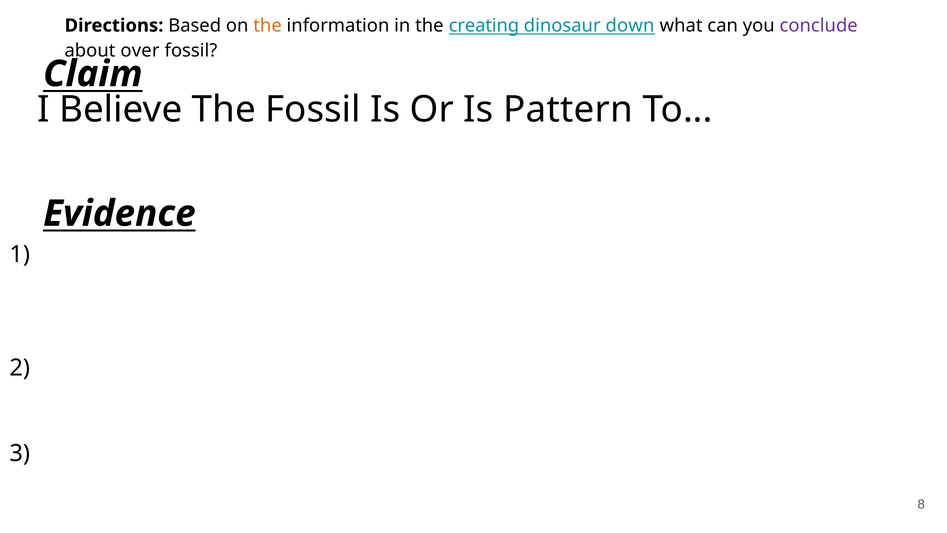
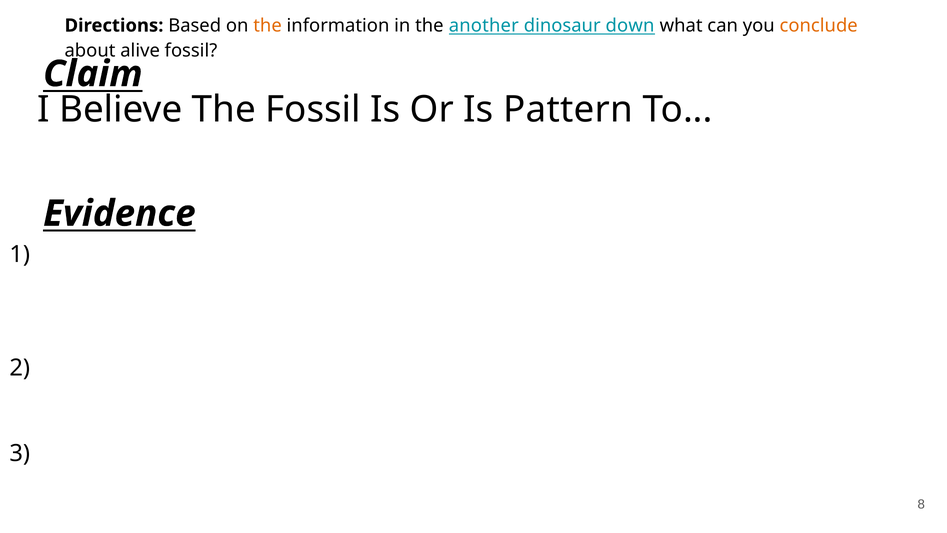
creating: creating -> another (484, 26)
conclude colour: purple -> orange (819, 26)
over: over -> alive (140, 51)
